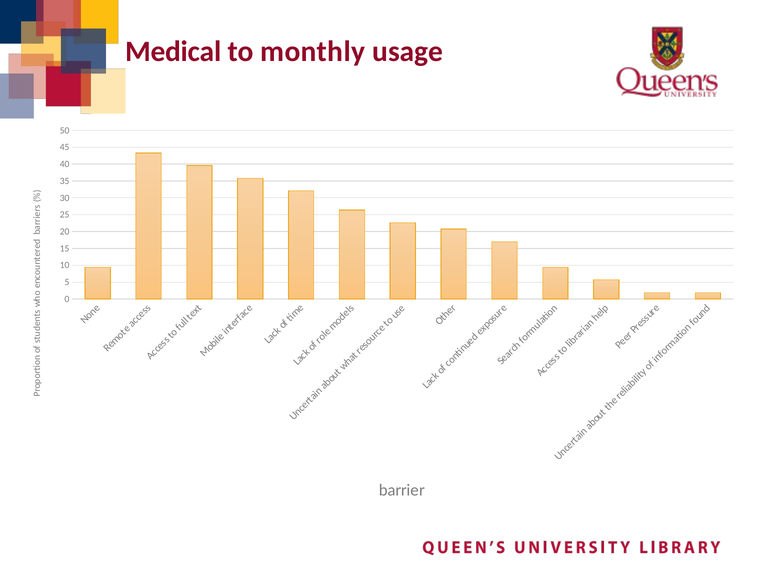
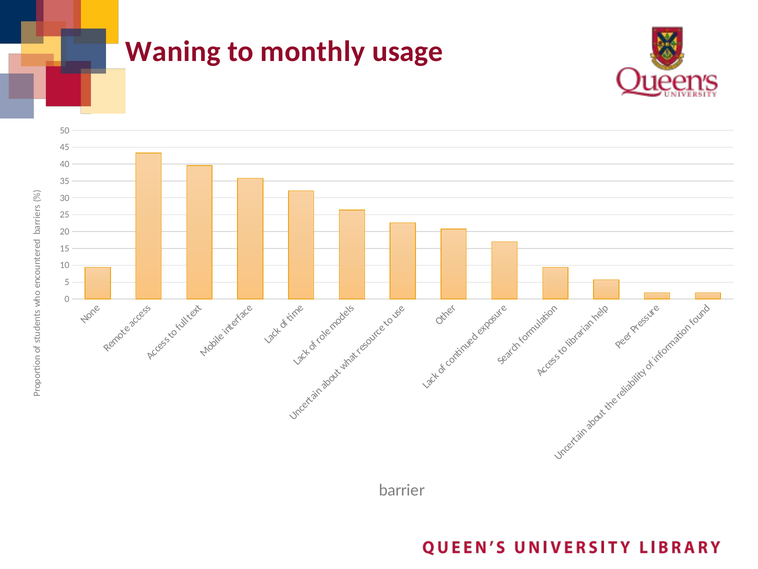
Medical: Medical -> Waning (173, 51)
